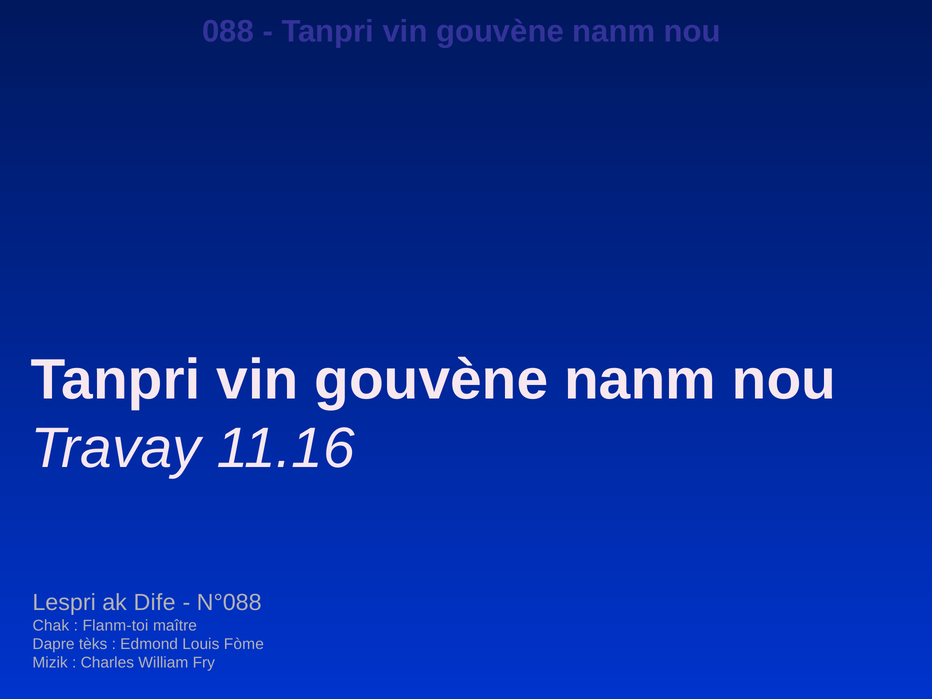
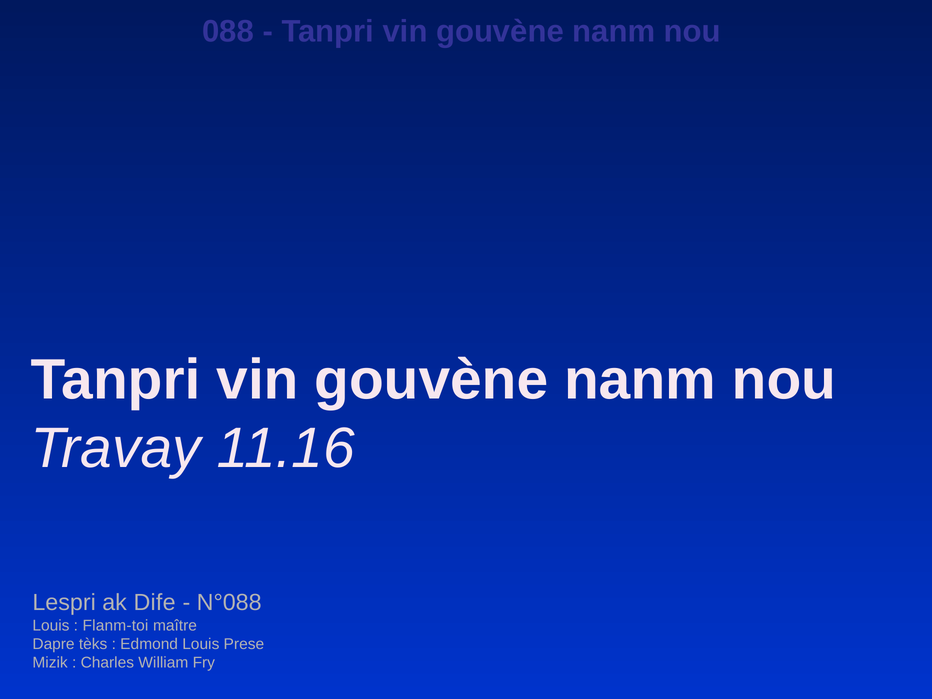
Chak: Chak -> Louis (51, 625)
Fòme: Fòme -> Prese (244, 644)
